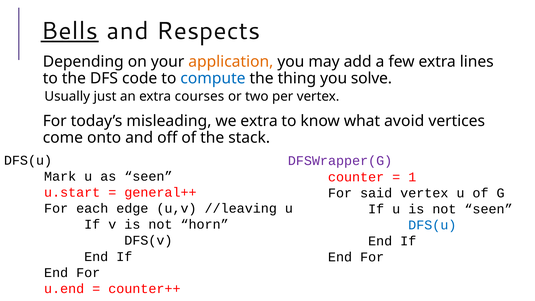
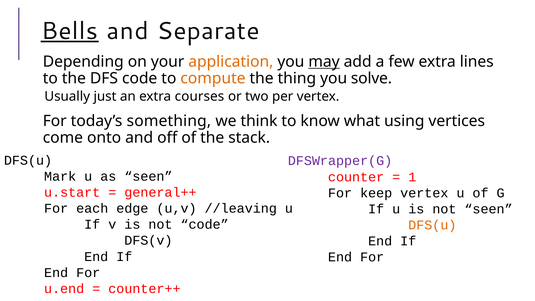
Respects: Respects -> Separate (208, 31)
may underline: none -> present (324, 62)
compute colour: blue -> orange (213, 78)
misleading: misleading -> something (169, 121)
we extra: extra -> think (259, 121)
avoid: avoid -> using (404, 121)
said: said -> keep (376, 193)
not horn: horn -> code (205, 224)
DFS(u colour: blue -> orange (432, 225)
